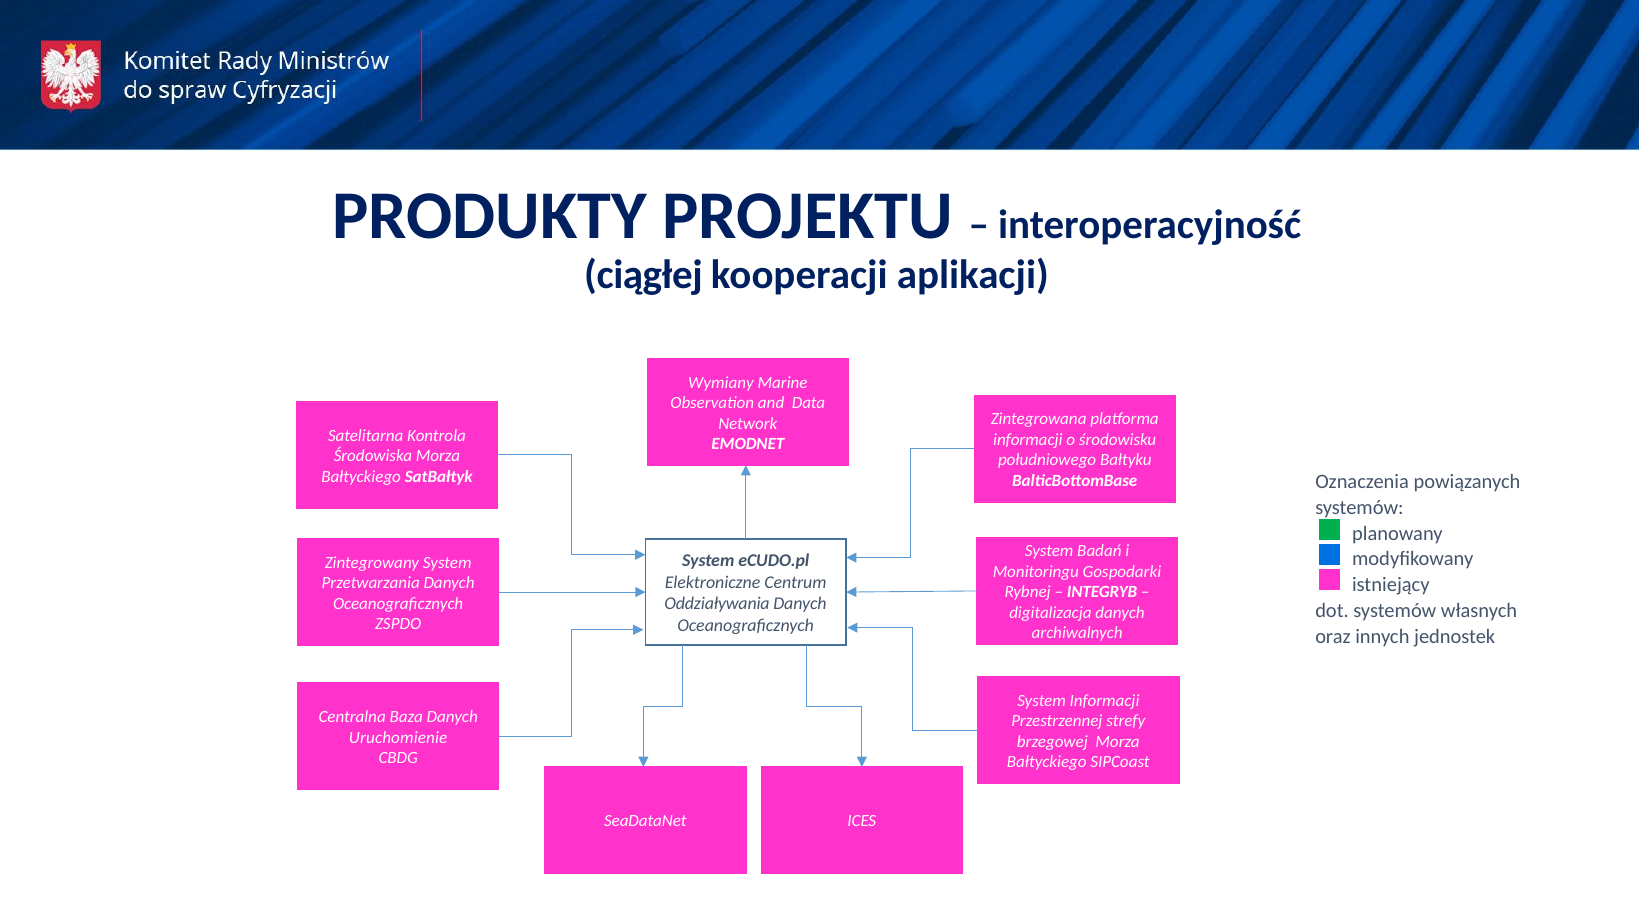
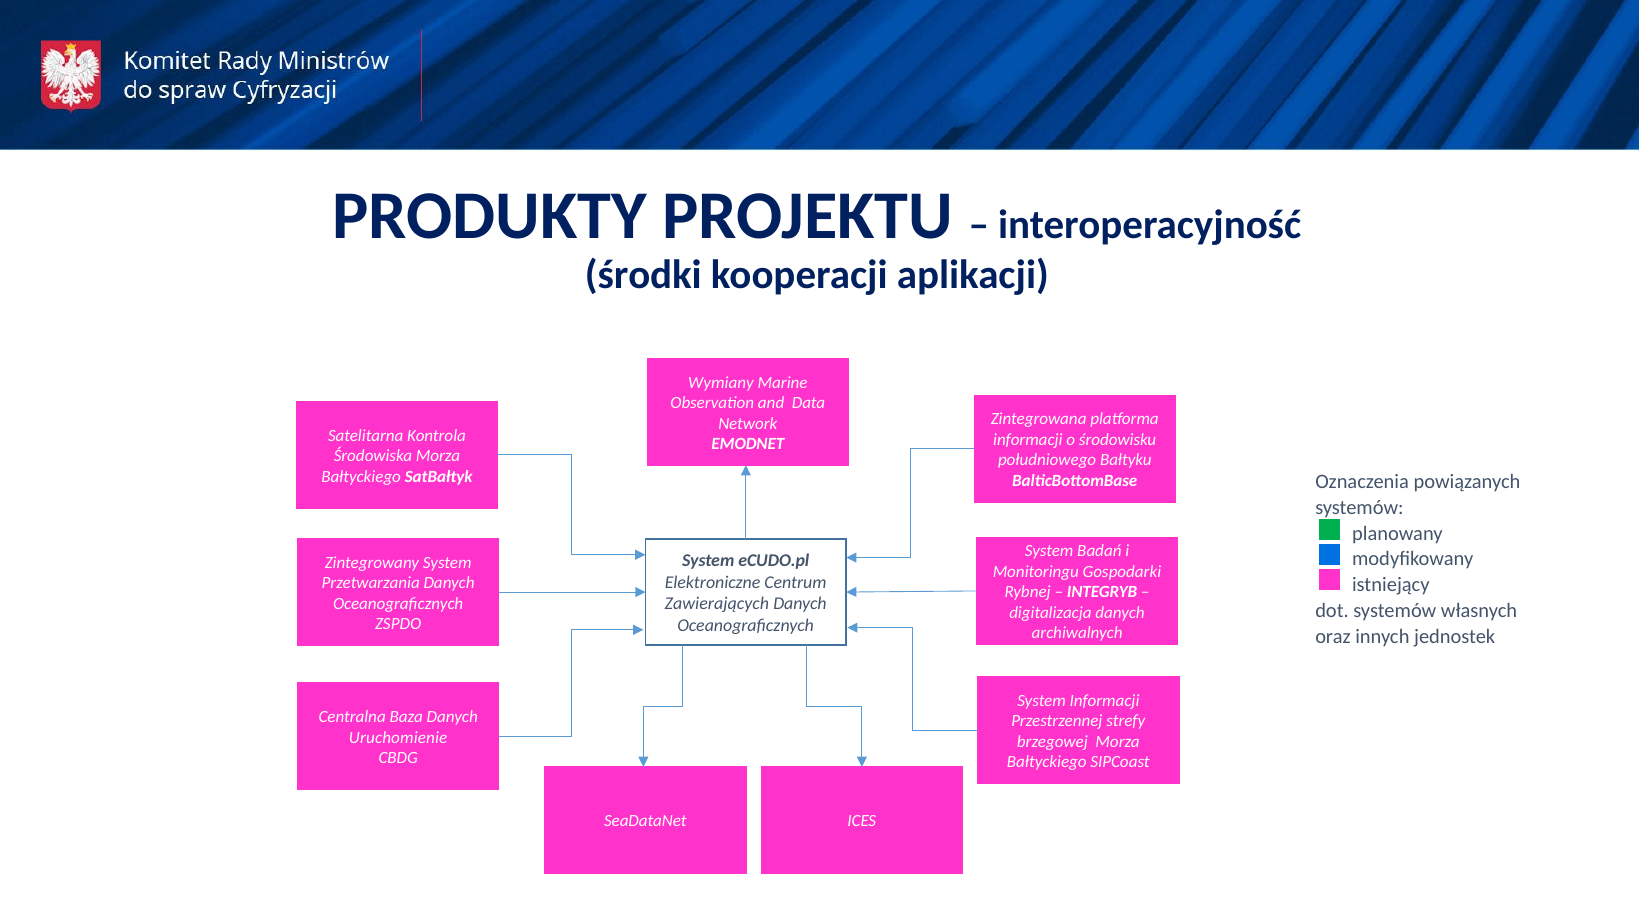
ciągłej: ciągłej -> środki (643, 275)
Oddziaływania: Oddziaływania -> Zawierających (717, 604)
